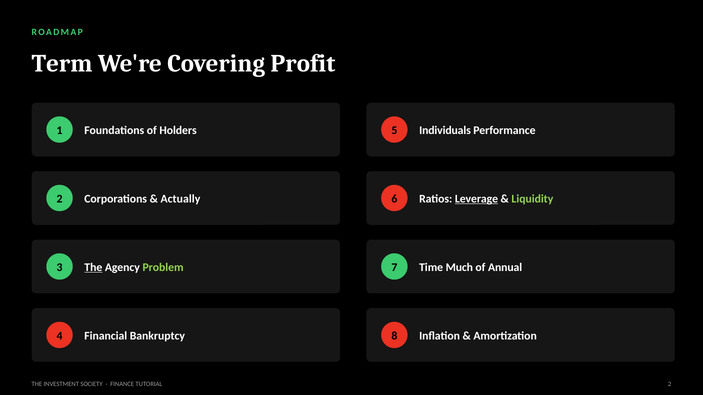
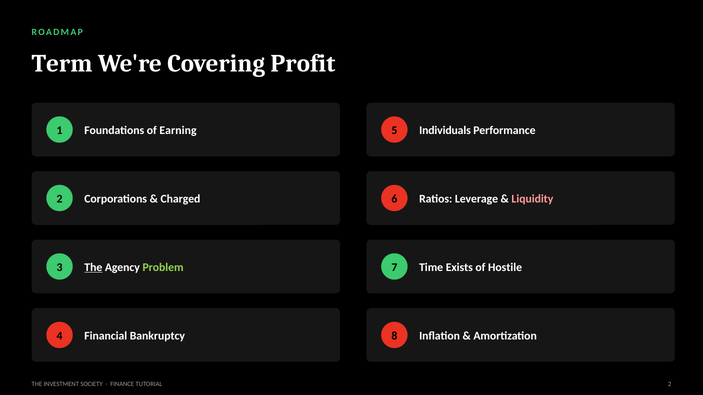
Holders: Holders -> Earning (178, 131)
Actually: Actually -> Charged (180, 199)
Leverage underline: present -> none (476, 199)
Liquidity colour: light green -> pink (532, 199)
Much: Much -> Exists (459, 268)
Annual: Annual -> Hostile (505, 268)
